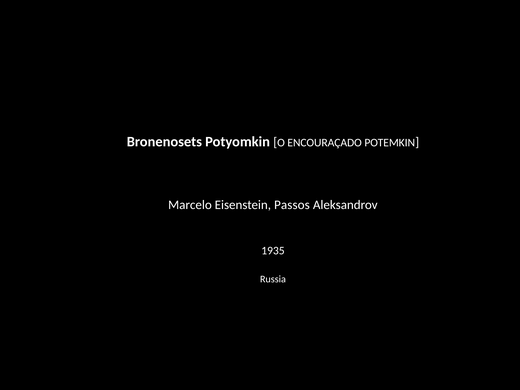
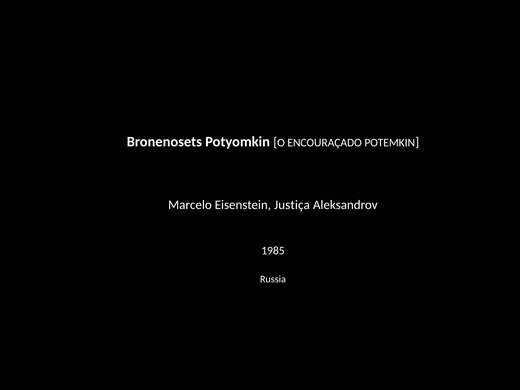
Passos: Passos -> Justiça (292, 205)
1935: 1935 -> 1985 (273, 251)
